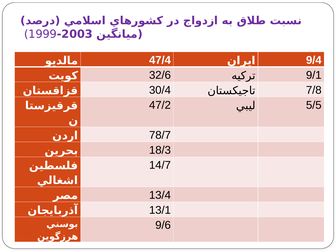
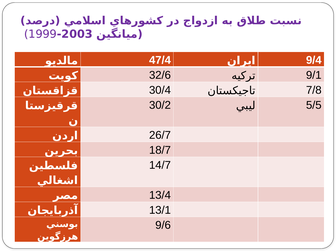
47/2: 47/2 -> 30/2 (160, 105)
78/7: 78/7 -> 26/7 (160, 135)
18/3: 18/3 -> 18/7 (160, 150)
